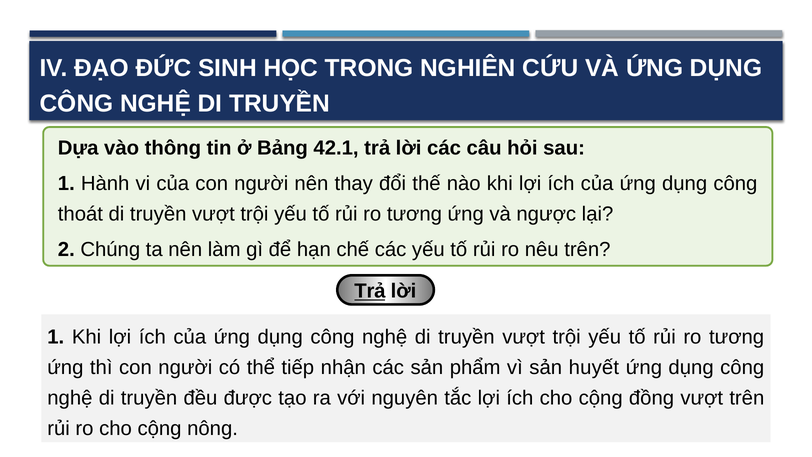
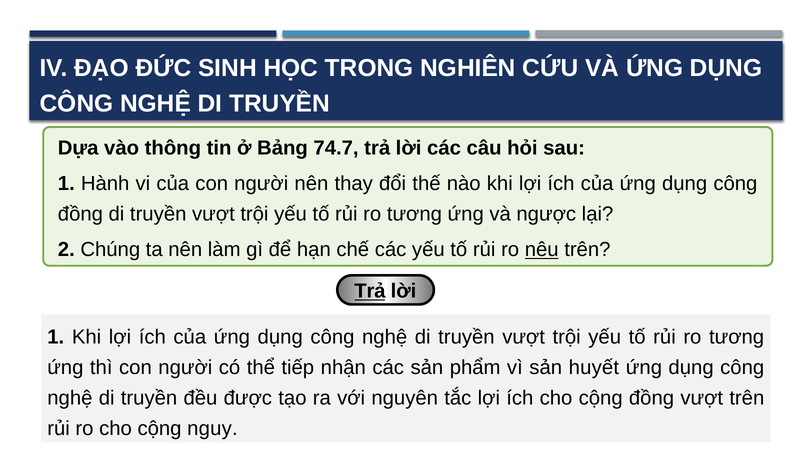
42.1: 42.1 -> 74.7 (336, 148)
thoát: thoát -> đồng (80, 214)
nêu underline: none -> present (542, 250)
nông: nông -> nguy (212, 428)
